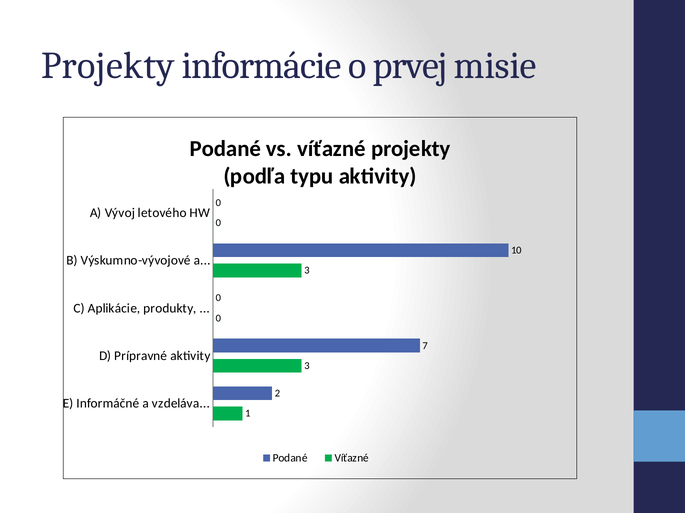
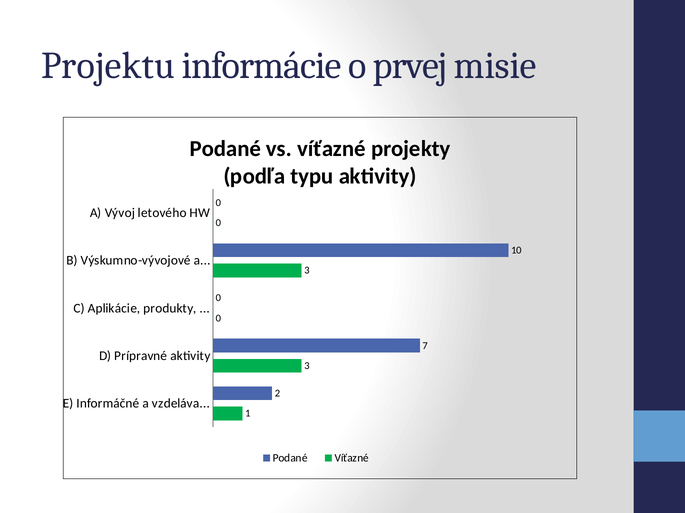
Projekty: Projekty -> Projektu (108, 66)
